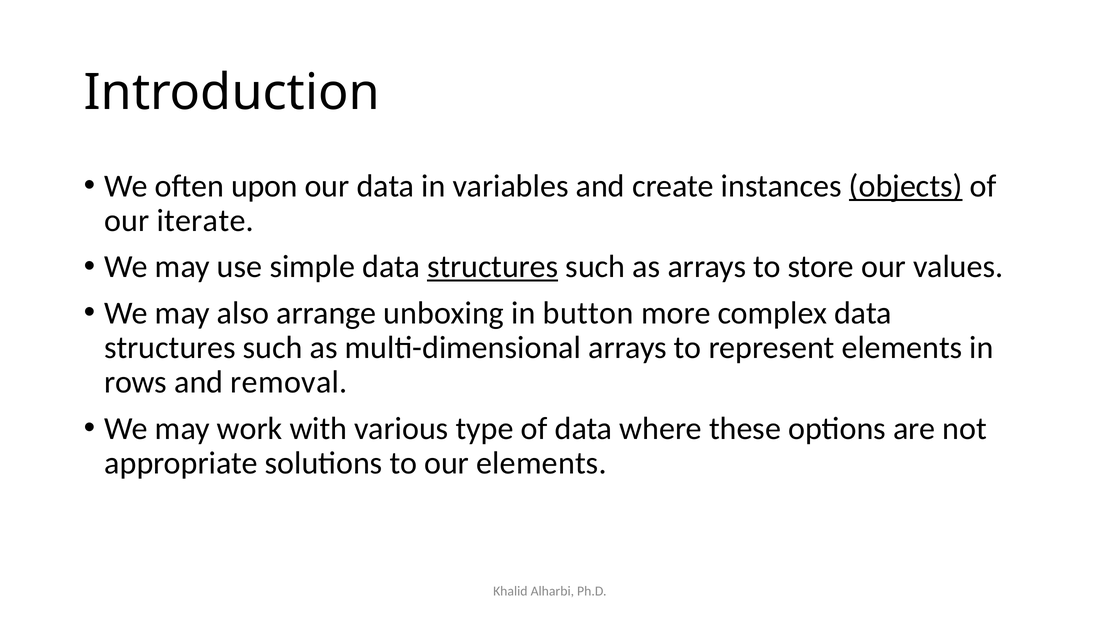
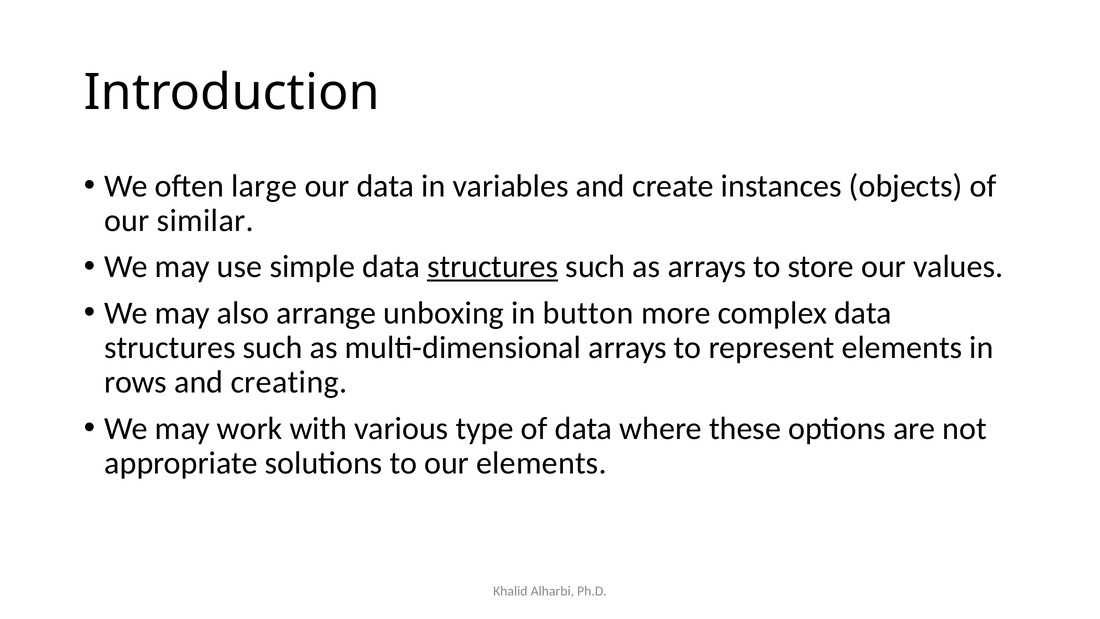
upon: upon -> large (264, 186)
objects underline: present -> none (906, 186)
iterate: iterate -> similar (205, 221)
removal: removal -> creating (289, 382)
